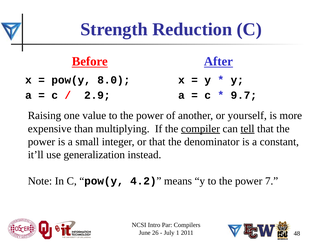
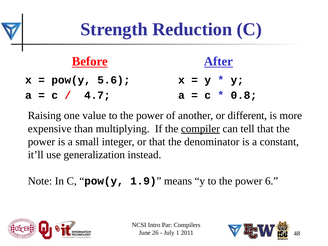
8.0: 8.0 -> 5.6 (114, 80)
9.7: 9.7 -> 0.8 (244, 95)
2.9: 2.9 -> 4.7 (97, 95)
yourself: yourself -> different (247, 116)
tell underline: present -> none (247, 129)
4.2: 4.2 -> 1.9 (143, 181)
7: 7 -> 6 (272, 181)
